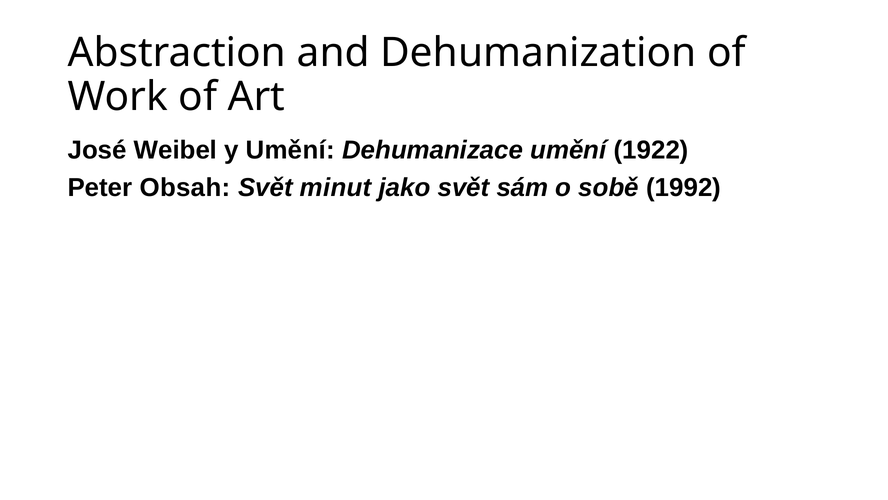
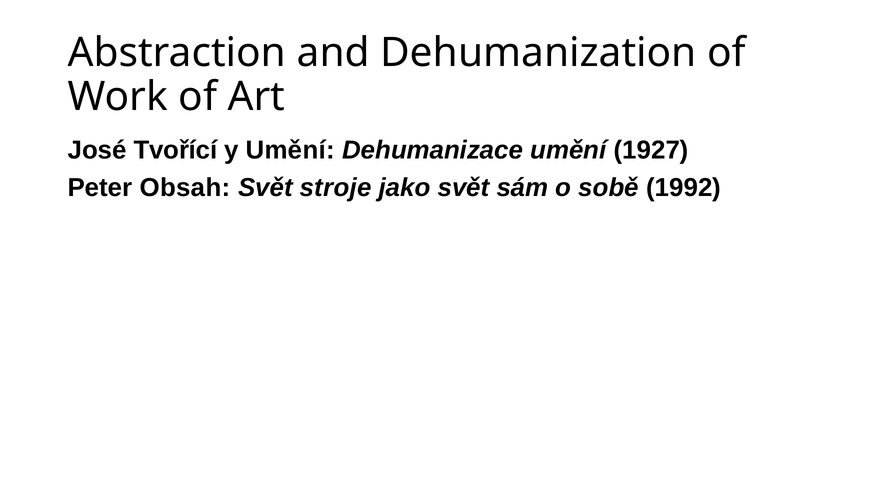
Weibel: Weibel -> Tvořící (176, 150)
1922: 1922 -> 1927 (651, 150)
minut: minut -> stroje (336, 187)
